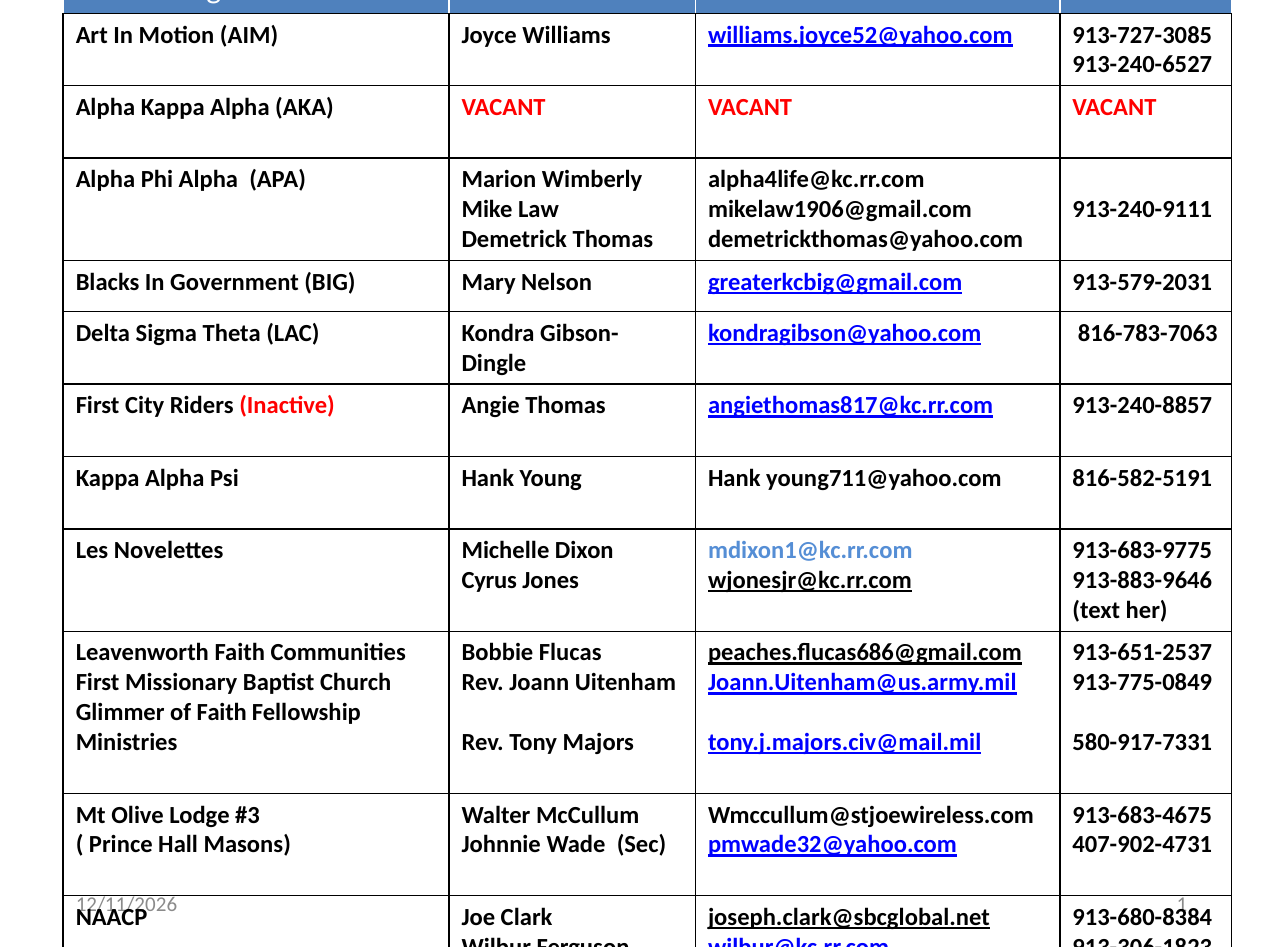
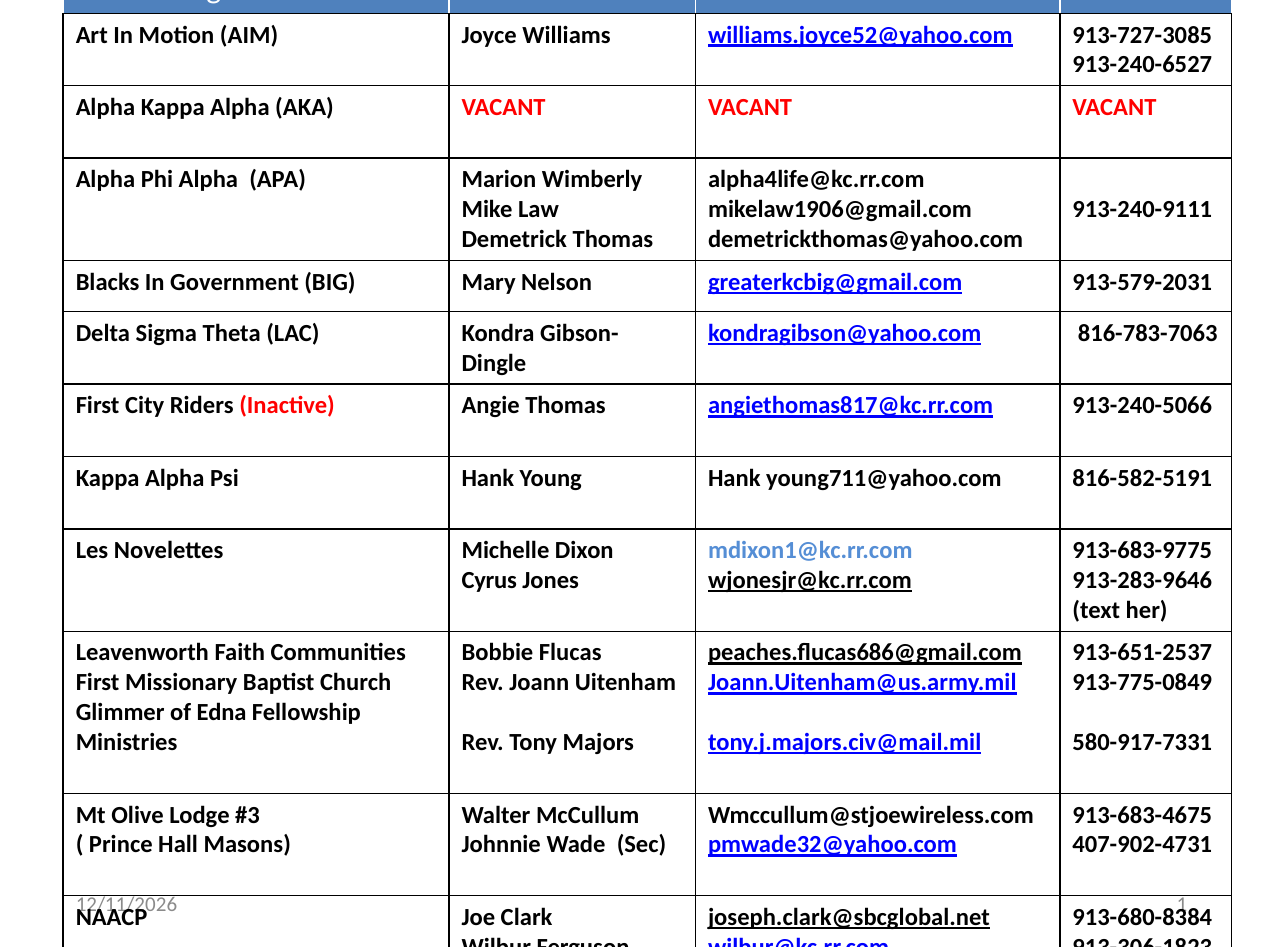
913-240-8857: 913-240-8857 -> 913-240-5066 (1142, 406)
913-883-9646: 913-883-9646 -> 913-283-9646 (1142, 581)
of Faith: Faith -> Edna (222, 713)
